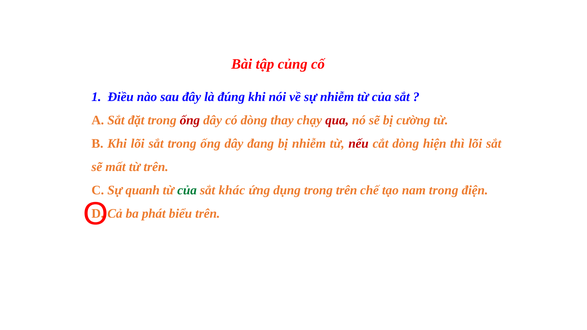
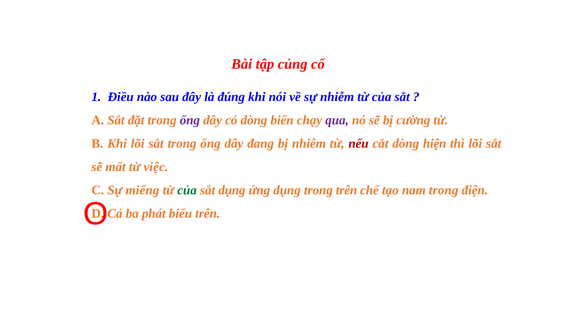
ống colour: red -> purple (190, 120)
thay: thay -> biến (282, 120)
qua colour: red -> purple (337, 120)
từ trên: trên -> việc (156, 167)
quanh: quanh -> miếng (142, 190)
sắt khác: khác -> dụng (232, 190)
